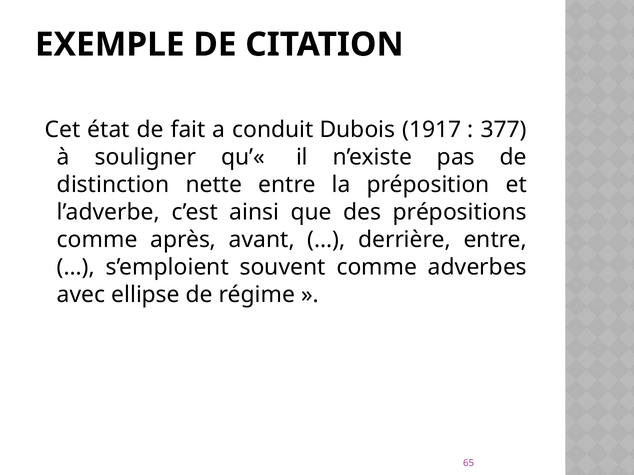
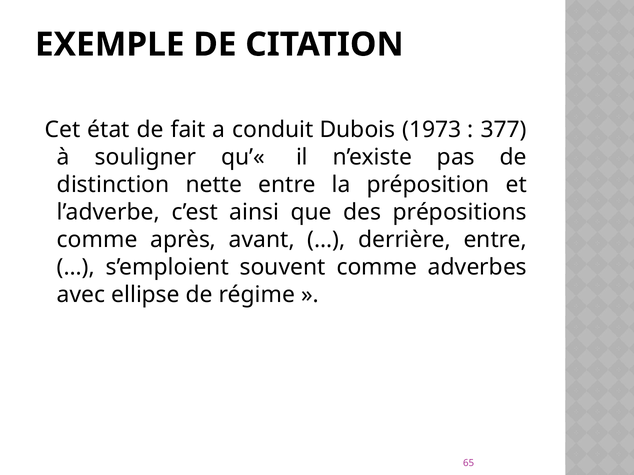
1917: 1917 -> 1973 (432, 130)
